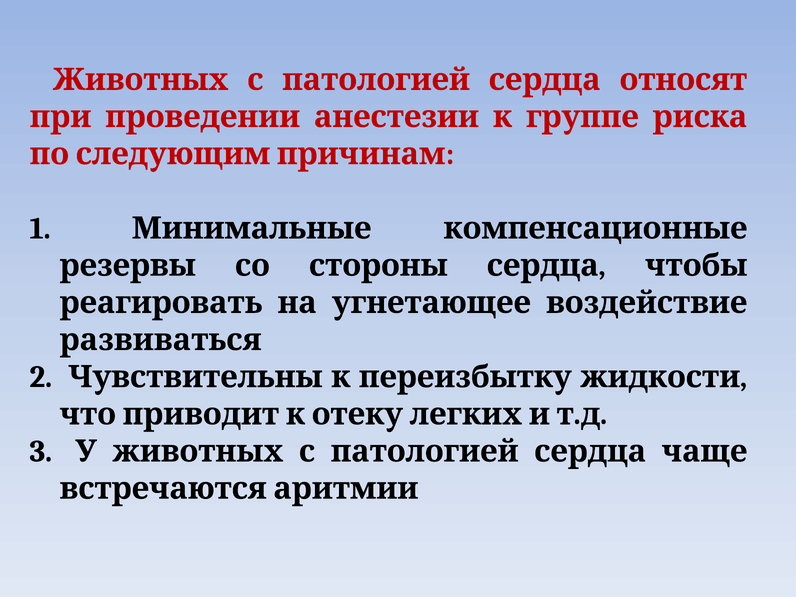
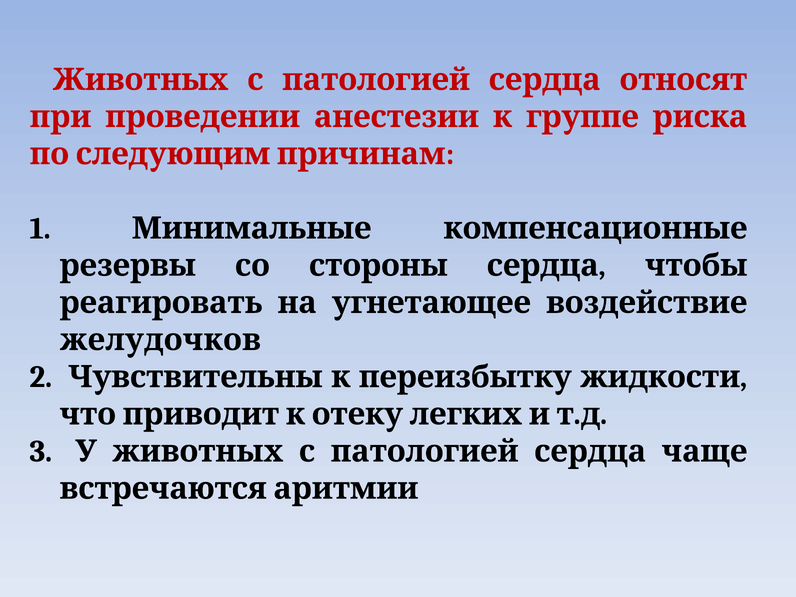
развиваться: развиваться -> желудочков (160, 340)
